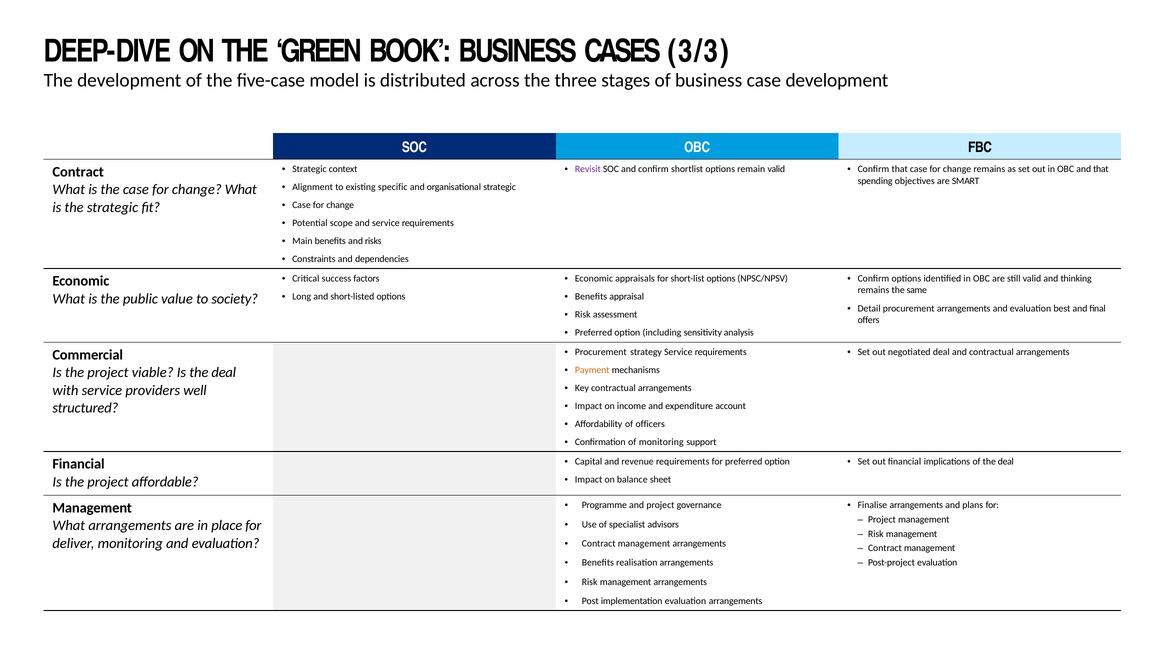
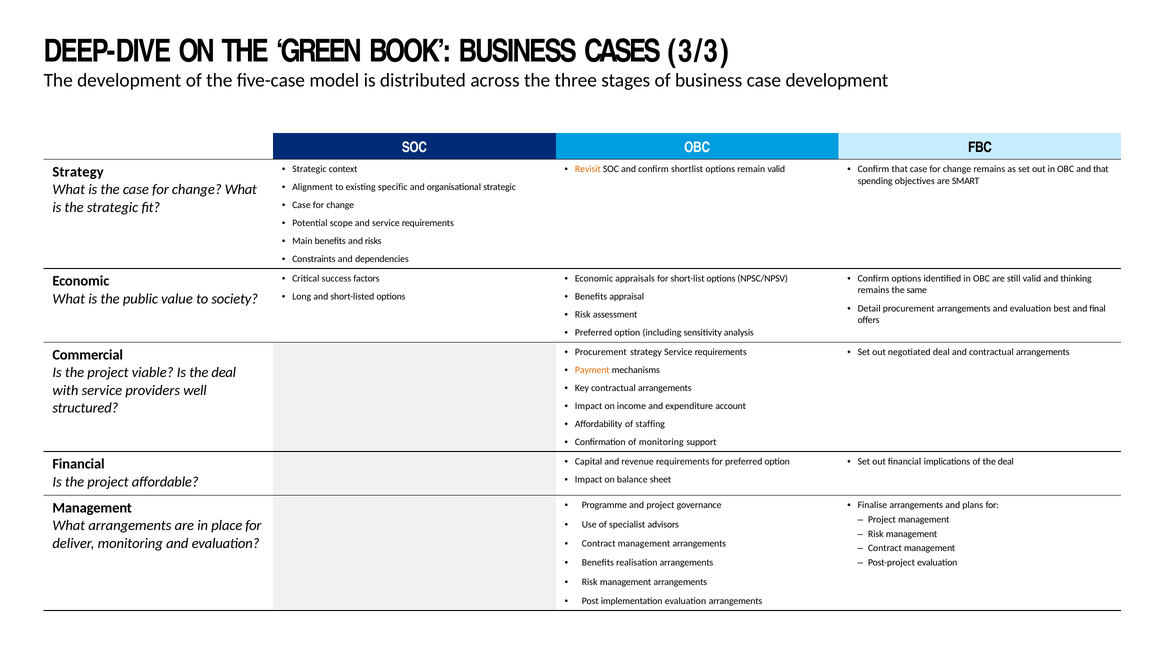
Revisit colour: purple -> orange (588, 169)
Contract: Contract -> Strategy (78, 172)
officers: officers -> staffing (650, 424)
